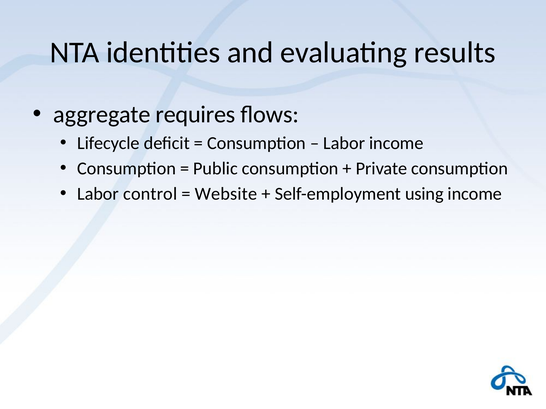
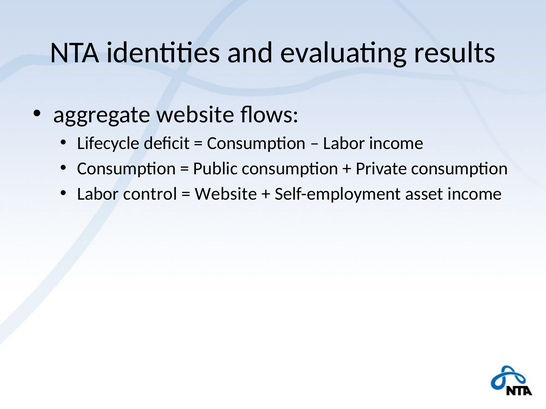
aggregate requires: requires -> website (195, 115)
using: using -> asset (424, 194)
